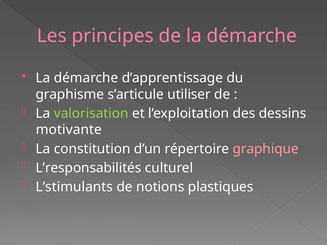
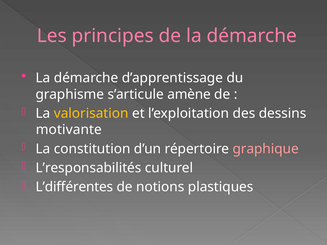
utiliser: utiliser -> amène (189, 94)
valorisation colour: light green -> yellow (91, 113)
L’stimulants: L’stimulants -> L’différentes (74, 187)
